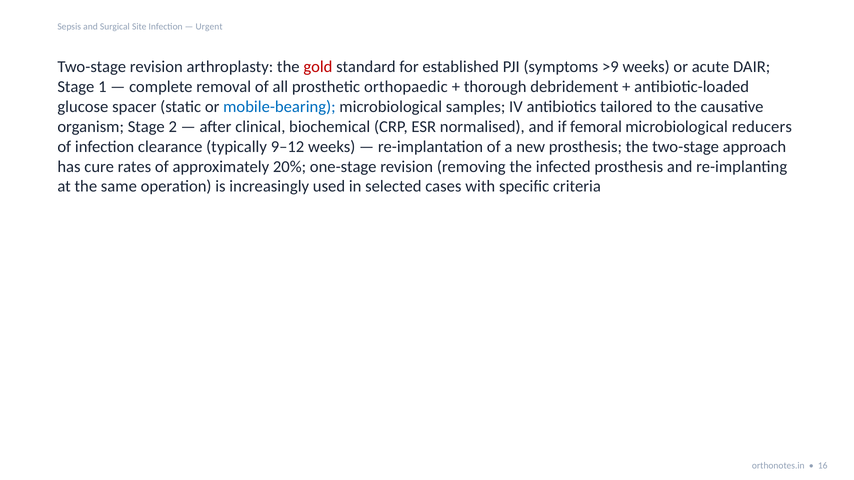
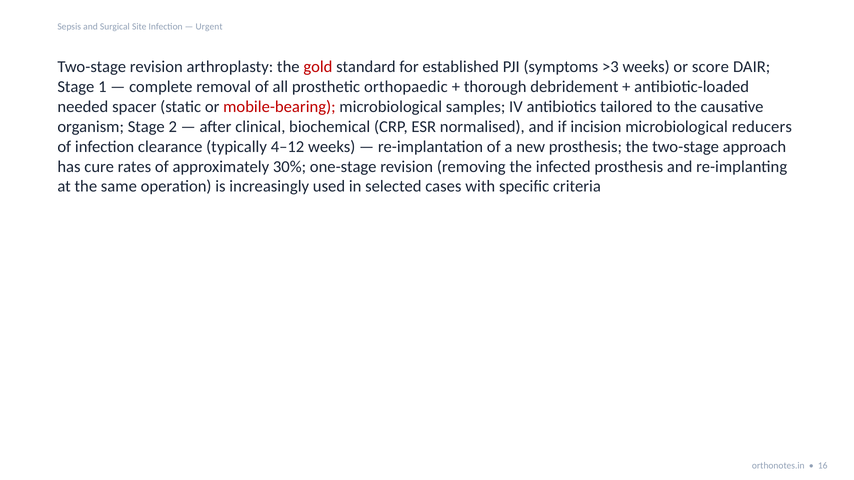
>9: >9 -> >3 (610, 67)
acute: acute -> score (710, 67)
glucose: glucose -> needed (83, 107)
mobile-bearing colour: blue -> red (279, 107)
femoral: femoral -> incision (596, 127)
9–12: 9–12 -> 4–12 (288, 147)
20%: 20% -> 30% (290, 167)
